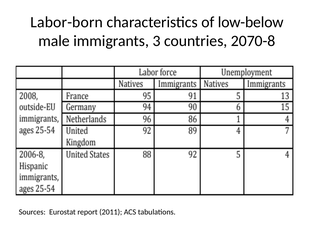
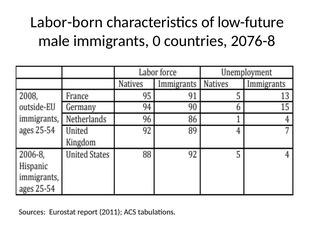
low-below: low-below -> low-future (251, 22)
3: 3 -> 0 (156, 41)
2070-8: 2070-8 -> 2076-8 (253, 41)
